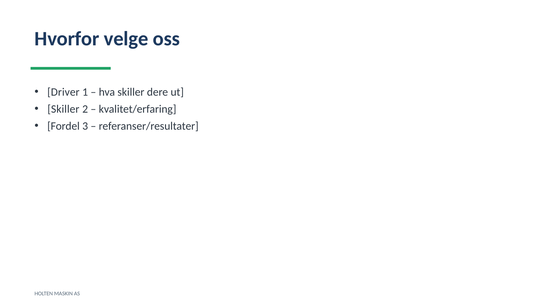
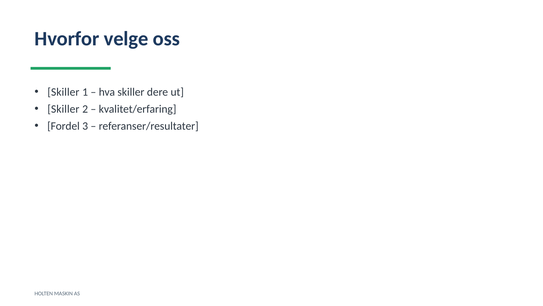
Driver: Driver -> Skiller (63, 92)
